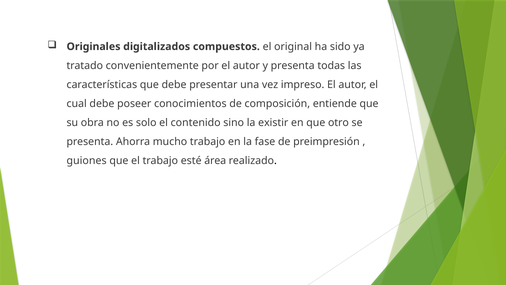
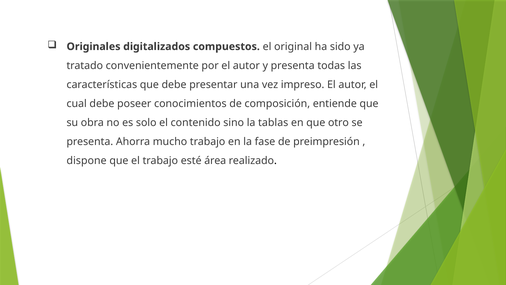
existir: existir -> tablas (273, 122)
guiones: guiones -> dispone (87, 160)
